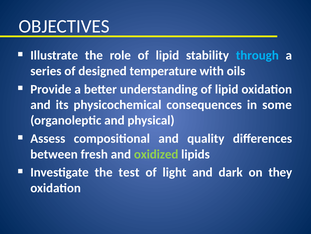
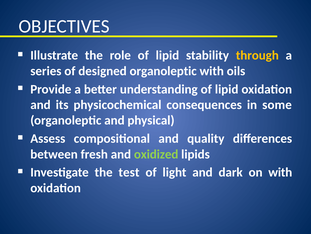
through colour: light blue -> yellow (257, 55)
designed temperature: temperature -> organoleptic (163, 71)
on they: they -> with (280, 172)
